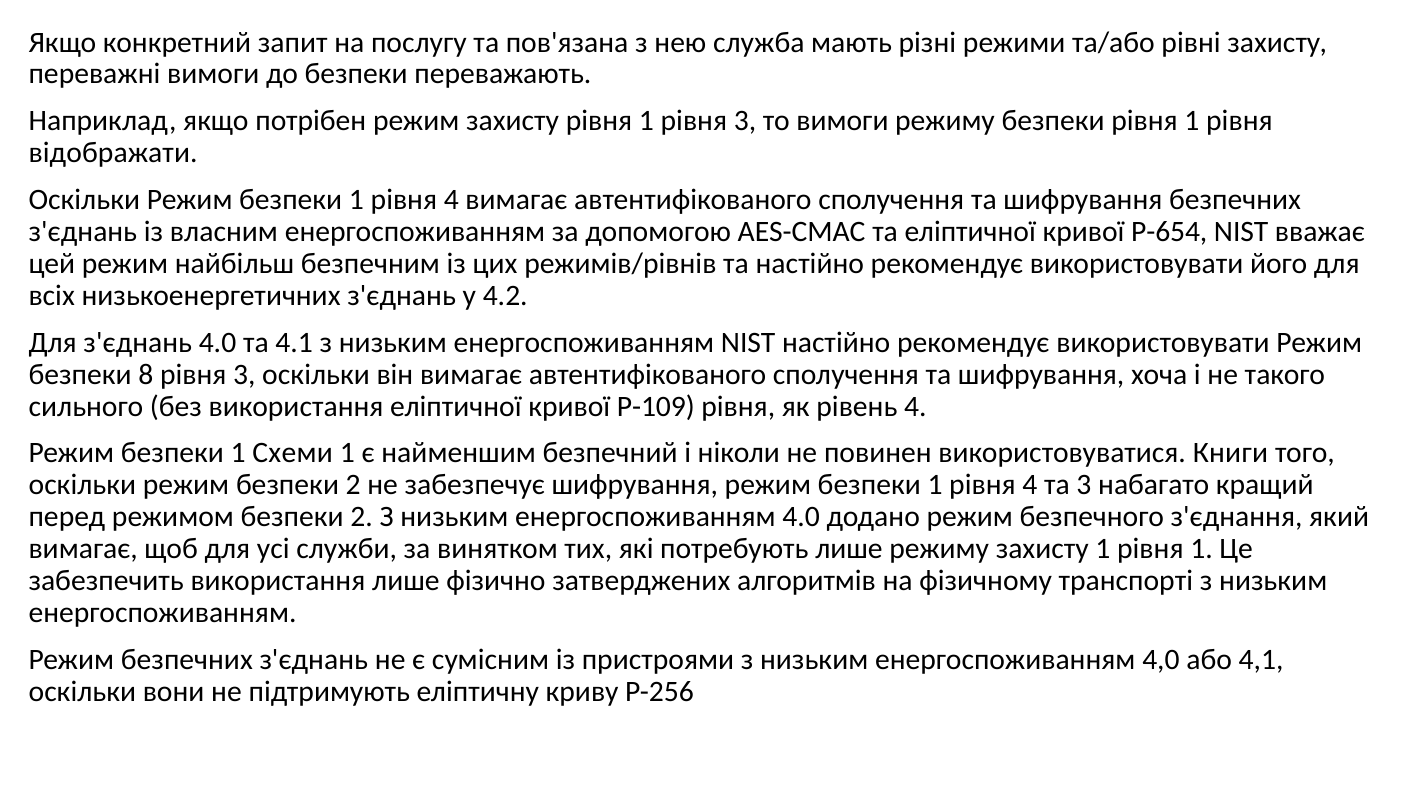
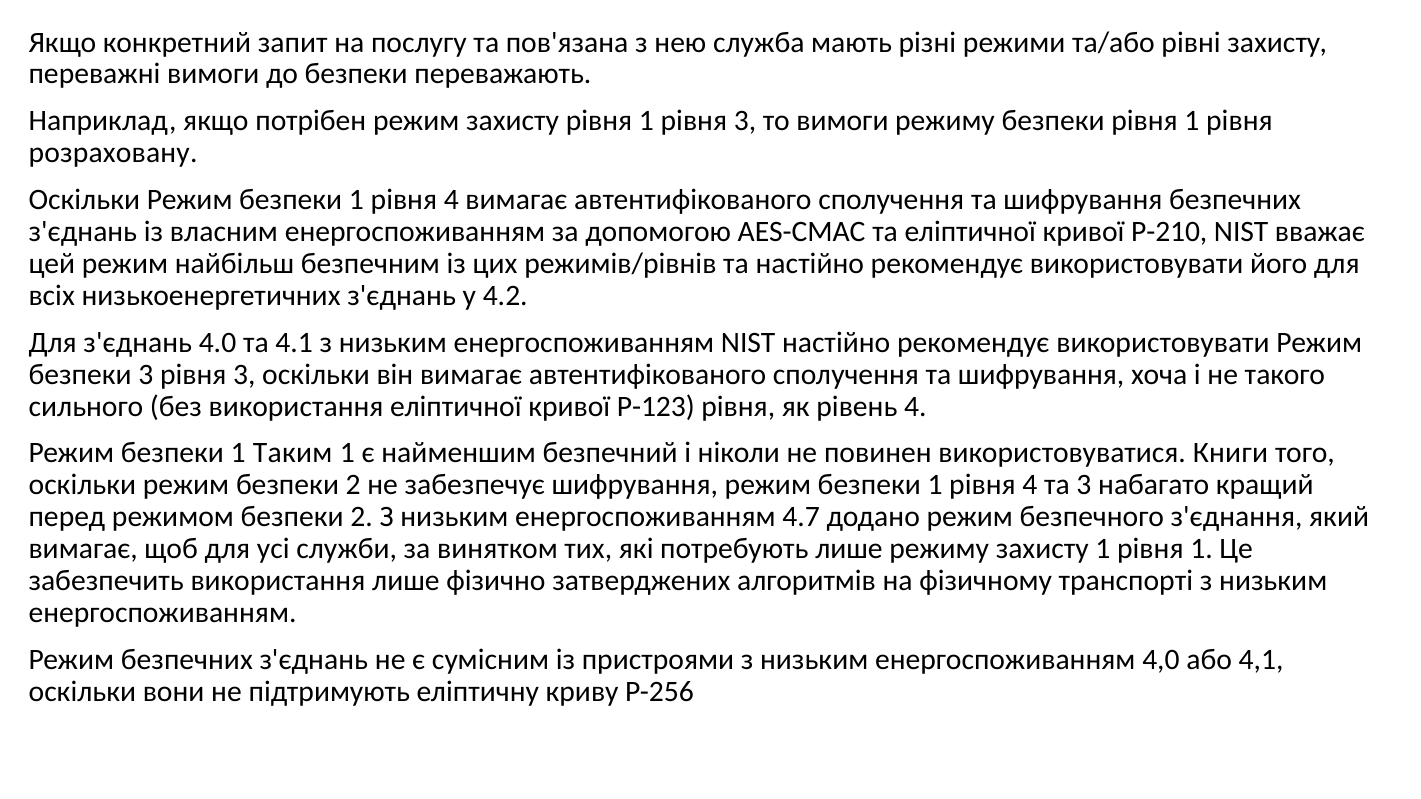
відображати: відображати -> розраховану (113, 153)
P-654: P-654 -> P-210 (1169, 232)
безпеки 8: 8 -> 3 (146, 374)
P-109: P-109 -> P-123 (656, 406)
Схеми: Схеми -> Таким (293, 453)
енергоспоживанням 4.0: 4.0 -> 4.7 (801, 517)
